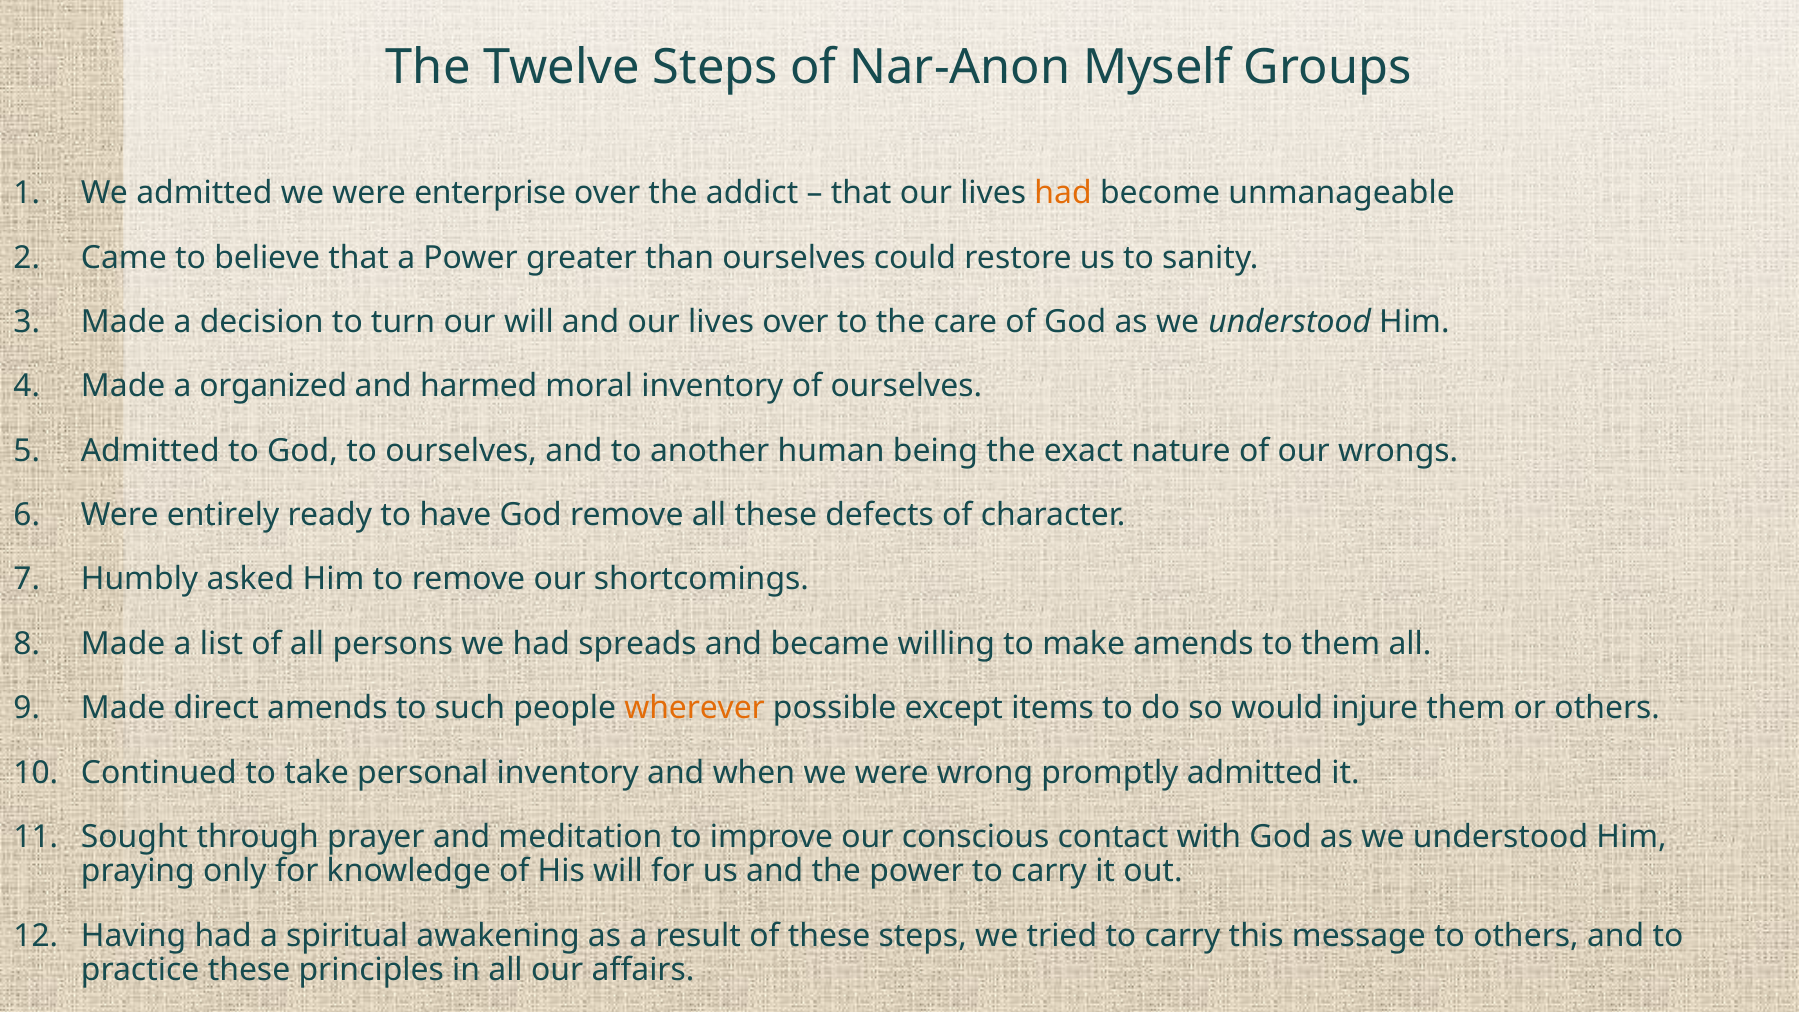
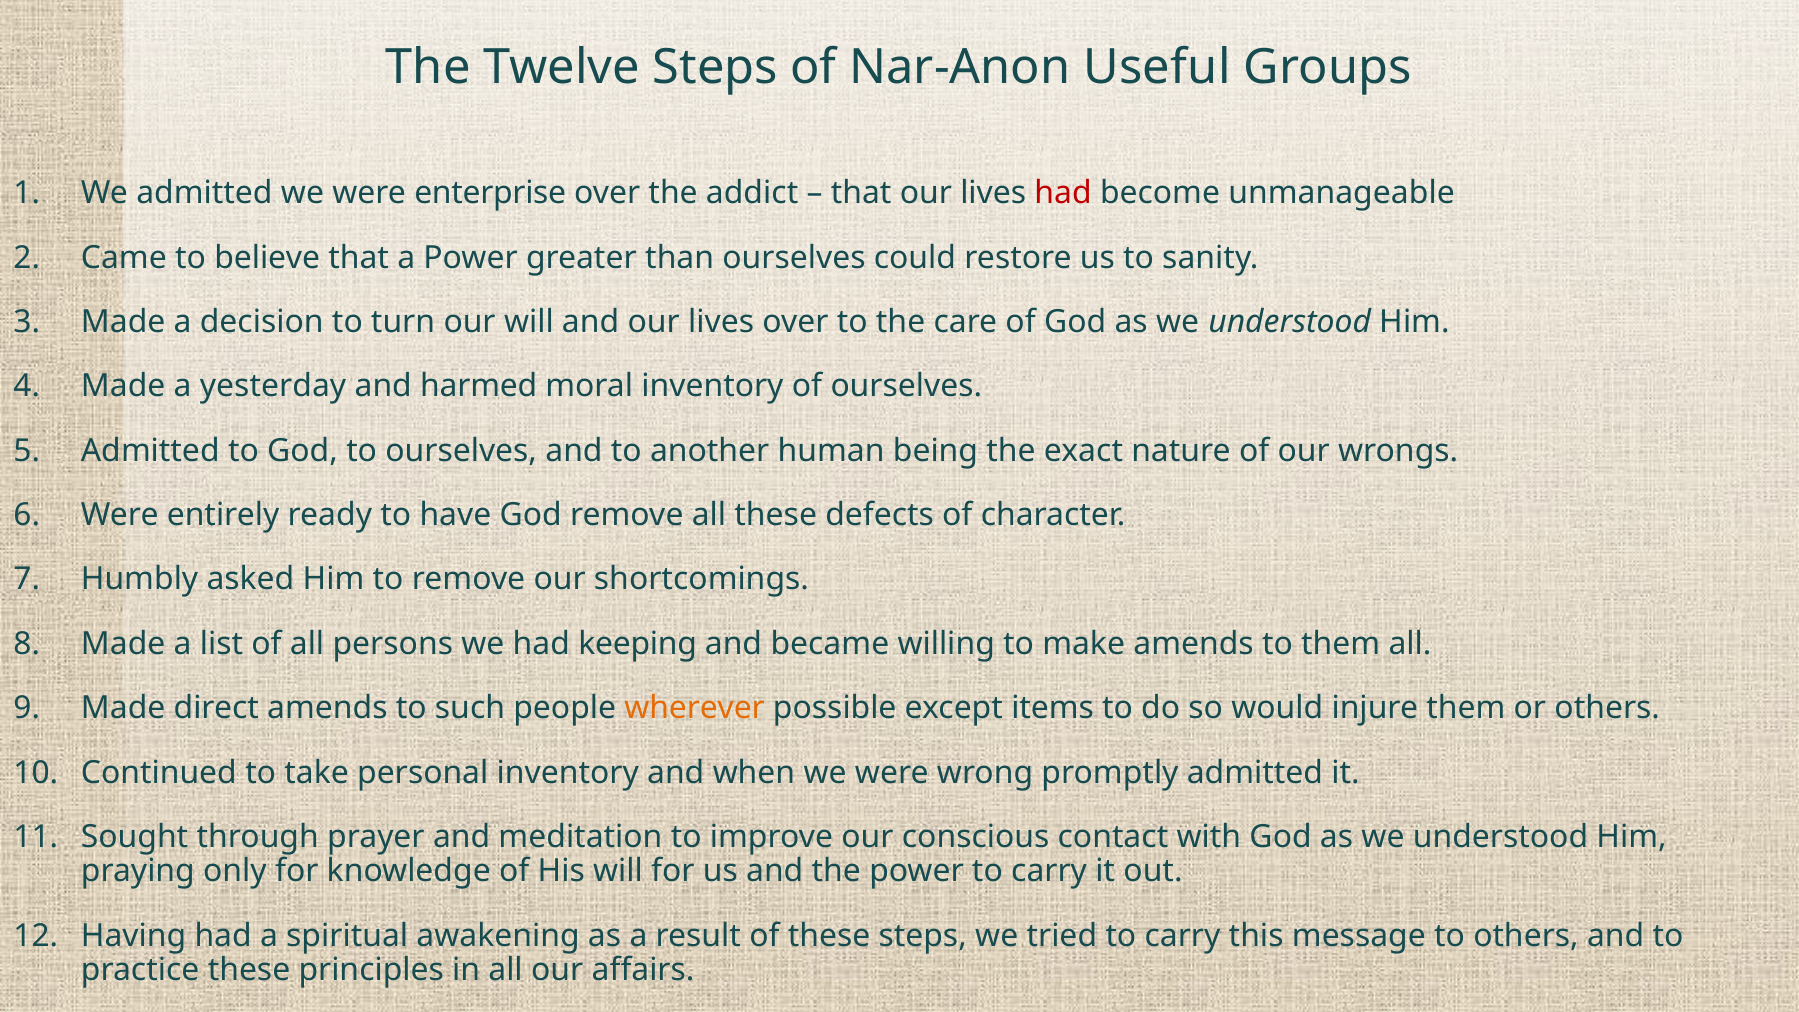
Myself: Myself -> Useful (1157, 68)
had colour: orange -> red (1063, 193)
organized: organized -> yesterday (273, 386)
spreads: spreads -> keeping (638, 644)
